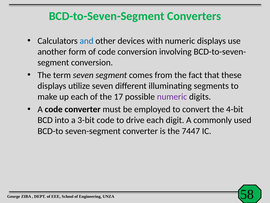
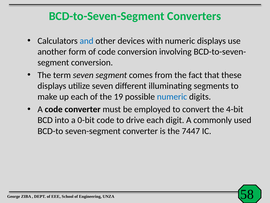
17: 17 -> 19 (118, 97)
numeric colour: purple -> blue (172, 97)
3-bit: 3-bit -> 0-bit (86, 120)
